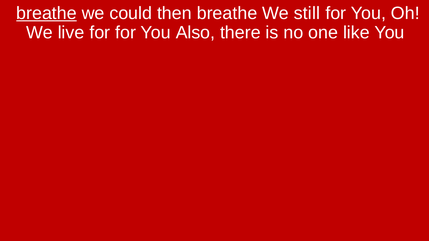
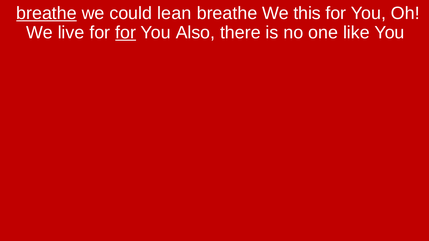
then: then -> lean (174, 13)
still: still -> this (307, 13)
for underline: none -> present (126, 33)
